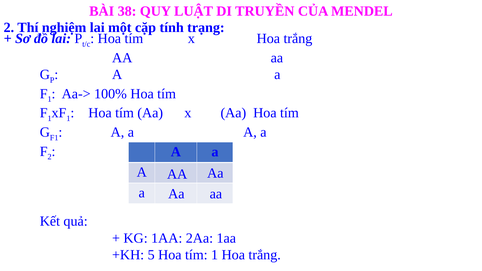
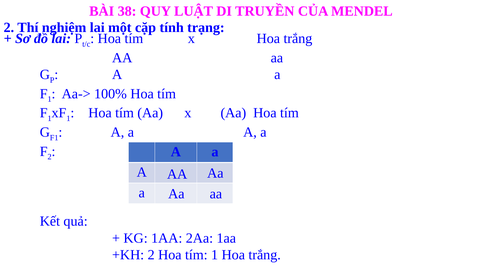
+KH 5: 5 -> 2 (151, 255)
